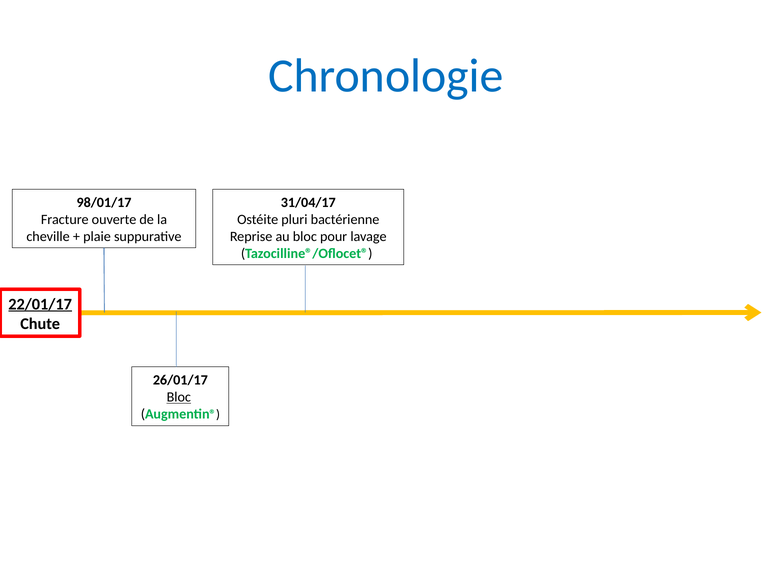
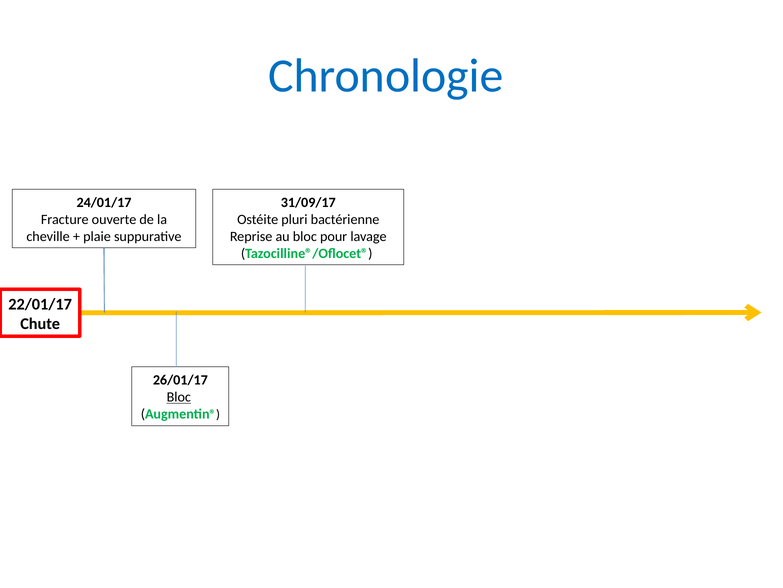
31/04/17: 31/04/17 -> 31/09/17 (308, 202)
98/01/17: 98/01/17 -> 24/01/17 (104, 202)
22/01/17 underline: present -> none (40, 304)
